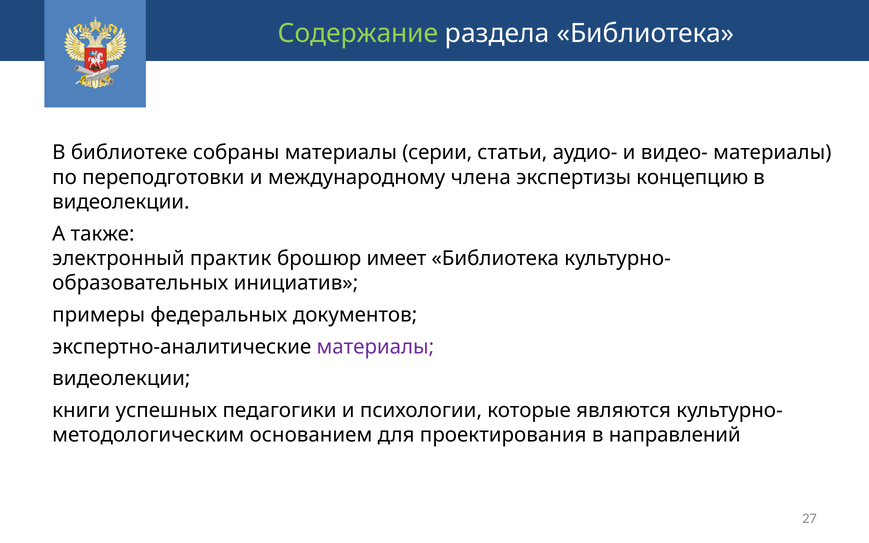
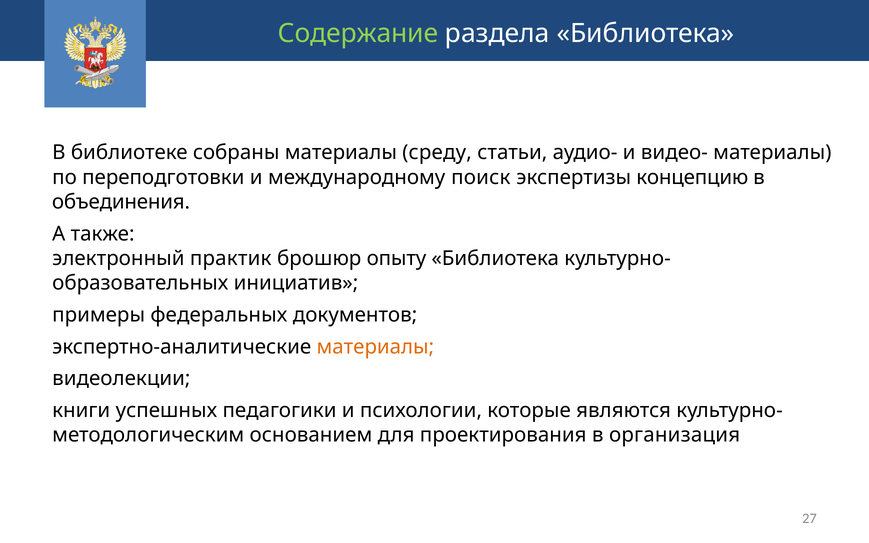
серии: серии -> среду (437, 153)
члена: члена -> поиск (481, 177)
видеолекции: видеолекции -> объединения (121, 202)
имеет: имеет -> опыту (396, 258)
материалы colour: purple -> orange (375, 347)
направлений: направлений -> организация (675, 435)
